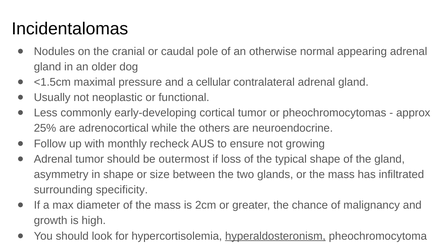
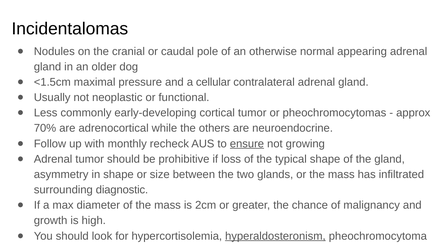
25%: 25% -> 70% (45, 128)
ensure underline: none -> present (247, 144)
outermost: outermost -> prohibitive (184, 159)
specificity: specificity -> diagnostic (122, 190)
